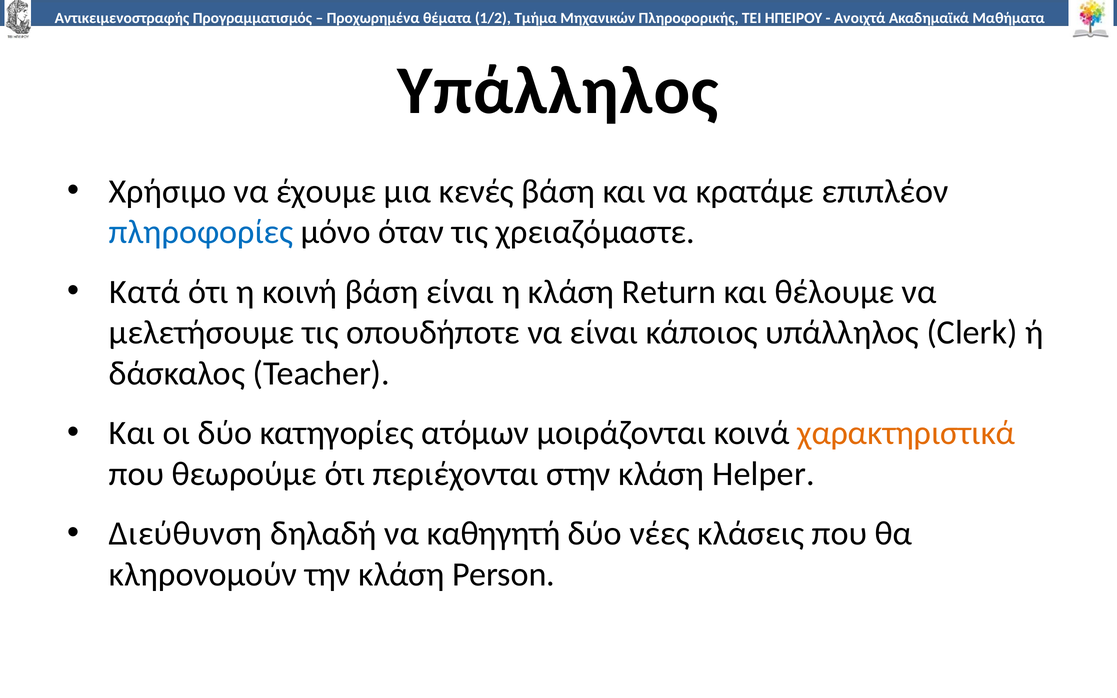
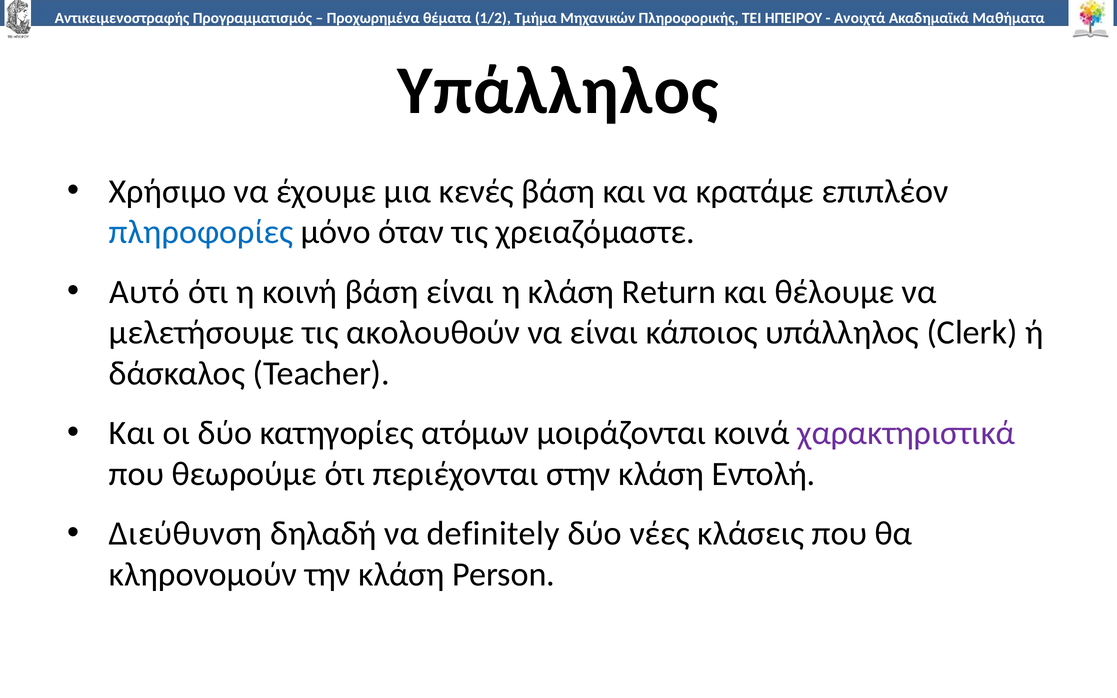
Κατά: Κατά -> Αυτό (145, 292)
οπουδήποτε: οπουδήποτε -> ακολουθούν (433, 333)
χαρακτηριστικά colour: orange -> purple (906, 433)
Helper: Helper -> Εντολή (764, 474)
καθηγητή: καθηγητή -> definitely (493, 534)
